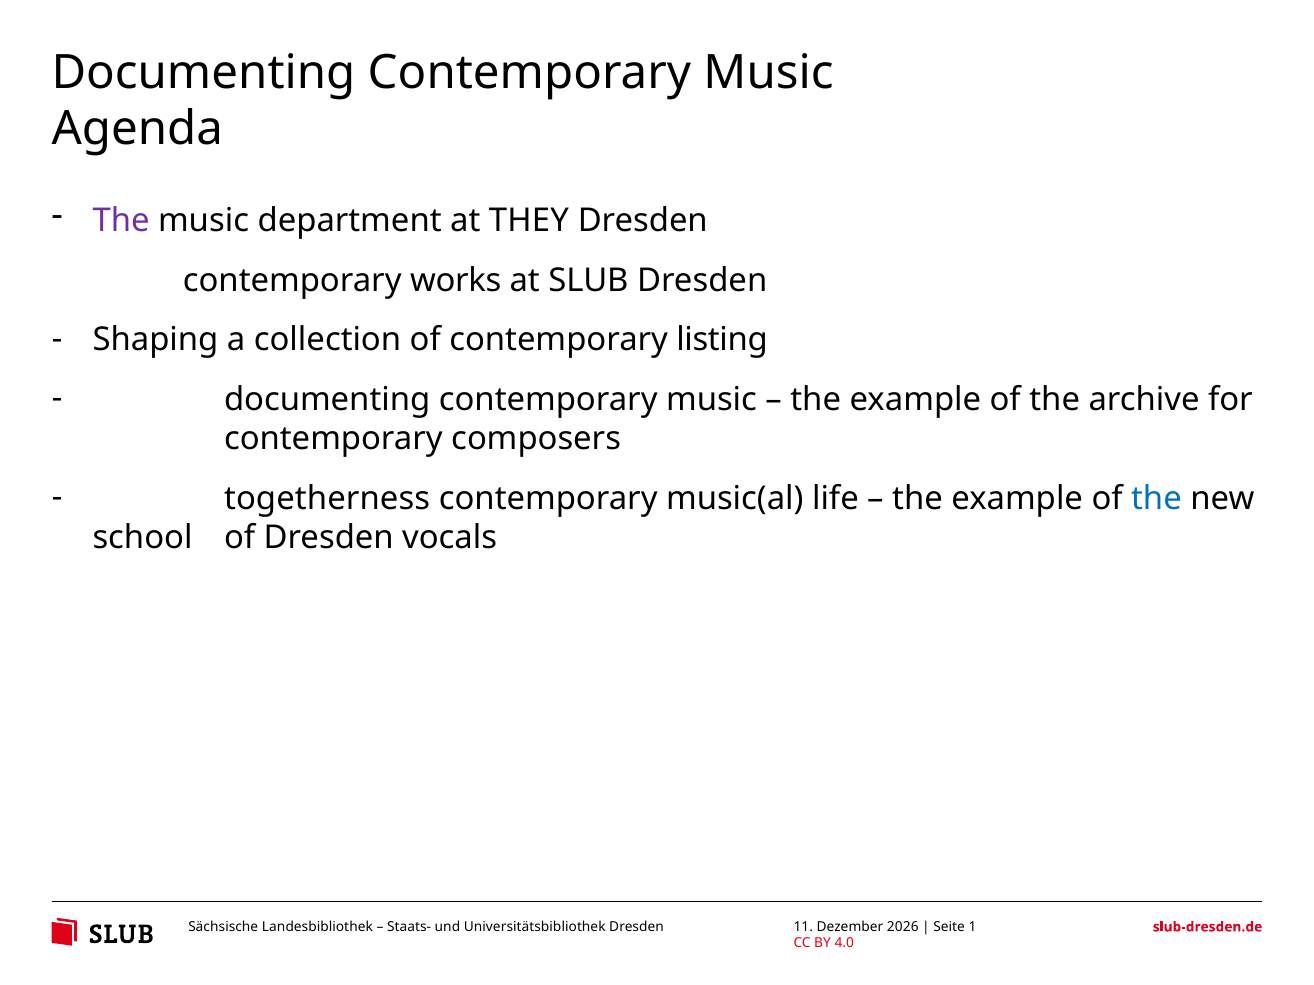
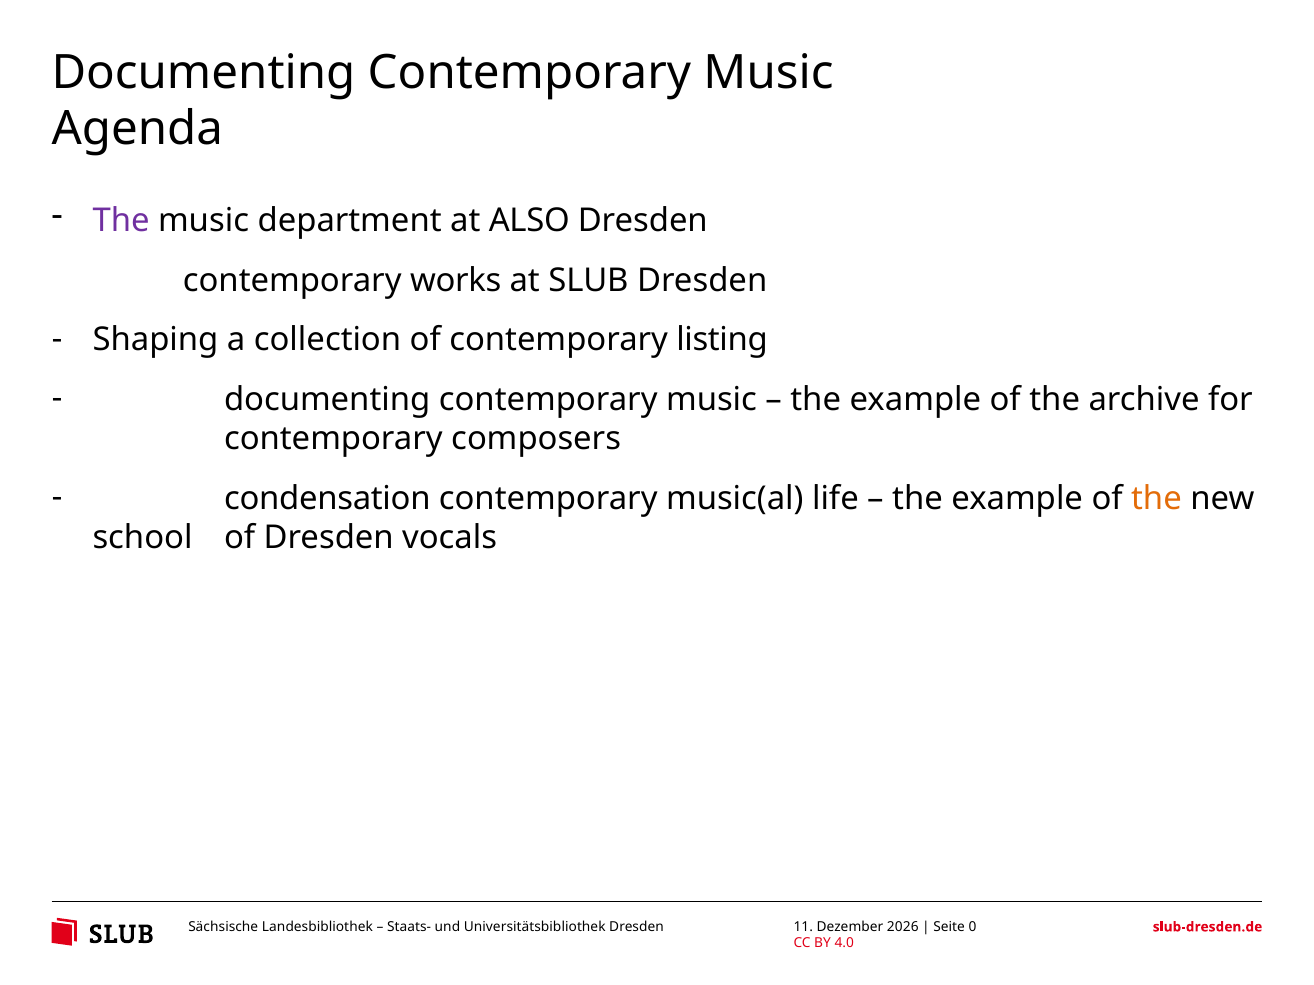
THEY: THEY -> ALSO (529, 221)
togetherness: togetherness -> condensation (327, 499)
the colour: blue -> orange (1156, 499)
1: 1 -> 0 (972, 927)
